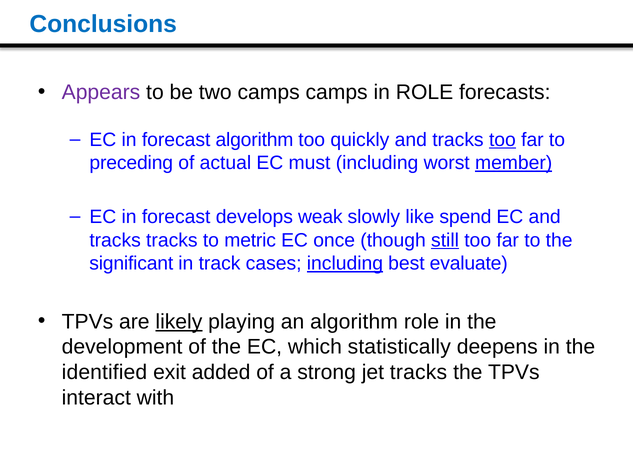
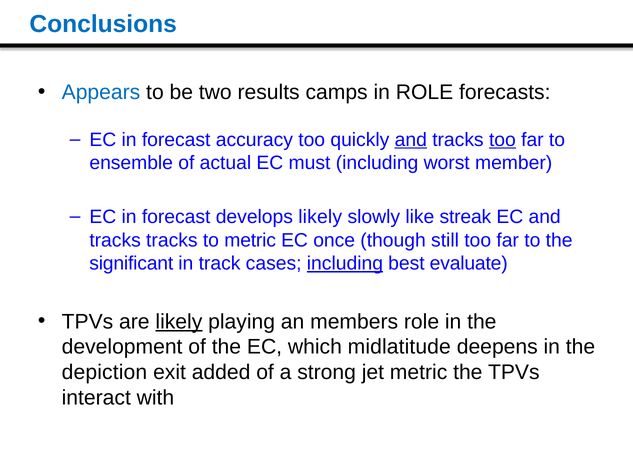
Appears colour: purple -> blue (101, 92)
two camps: camps -> results (269, 92)
forecast algorithm: algorithm -> accuracy (254, 140)
and underline: none -> present (411, 140)
preceding: preceding -> ensemble (131, 163)
member underline: present -> none (514, 163)
develops weak: weak -> likely (320, 217)
spend: spend -> streak (465, 217)
still underline: present -> none (445, 240)
an algorithm: algorithm -> members (354, 321)
statistically: statistically -> midlatitude (399, 347)
identified: identified -> depiction (104, 372)
jet tracks: tracks -> metric (419, 372)
